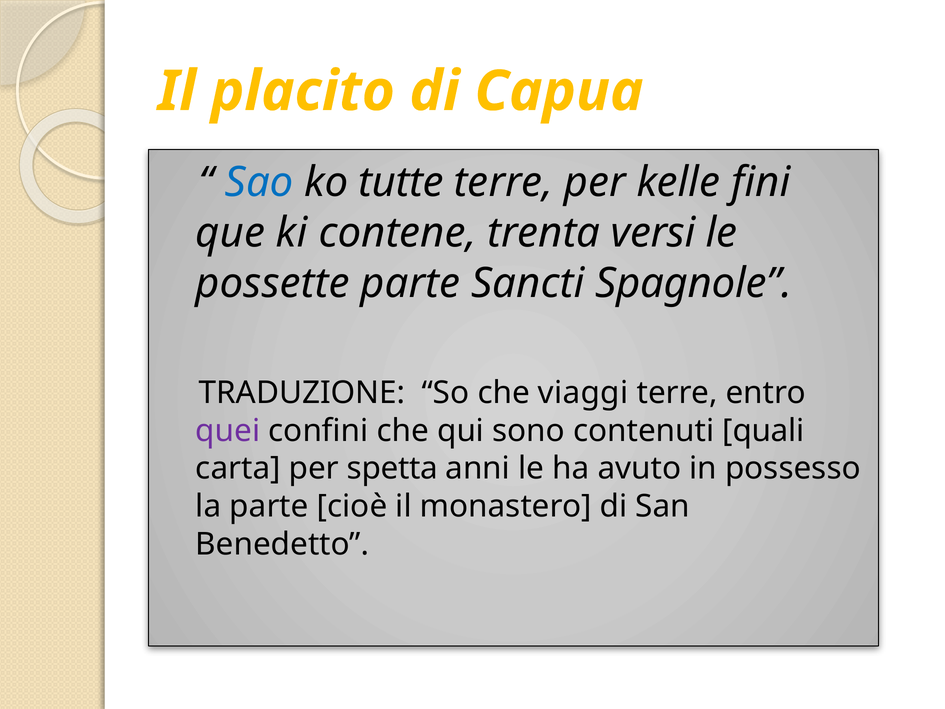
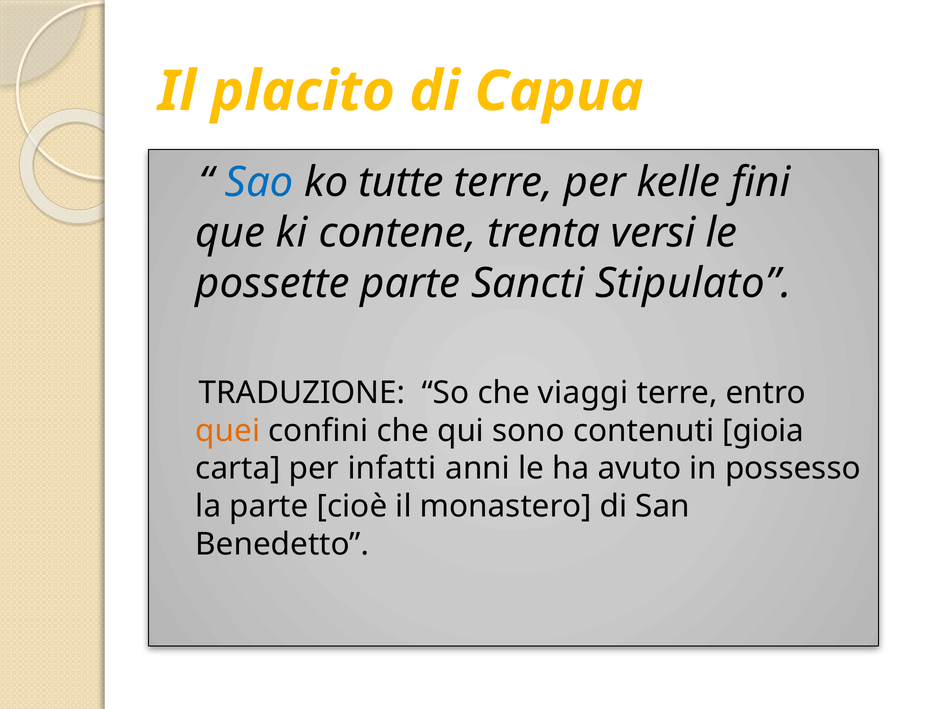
Spagnole: Spagnole -> Stipulato (693, 283)
quei colour: purple -> orange (228, 431)
quali: quali -> gioia (763, 431)
spetta: spetta -> infatti (392, 468)
